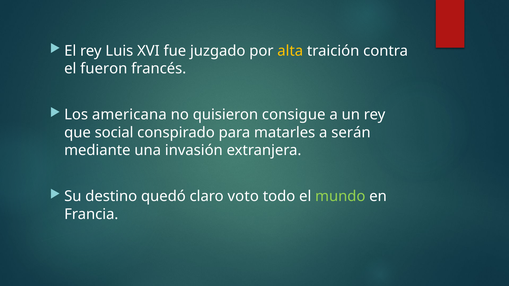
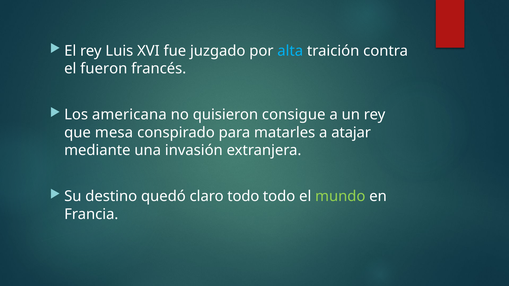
alta colour: yellow -> light blue (290, 51)
social: social -> mesa (114, 133)
serán: serán -> atajar (351, 133)
claro voto: voto -> todo (243, 197)
